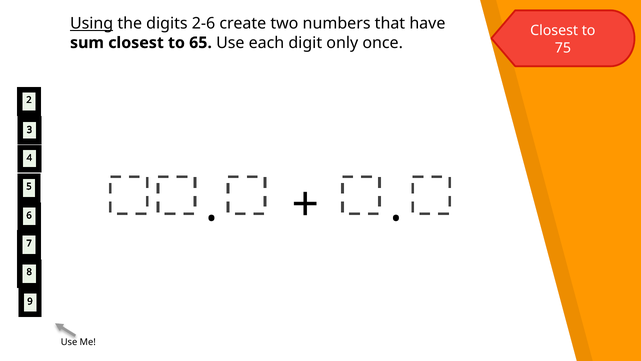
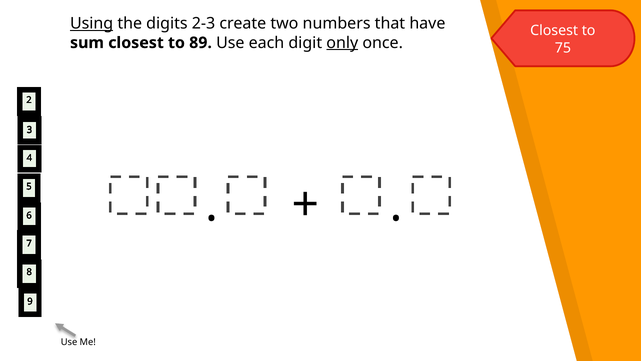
2-6: 2-6 -> 2-3 (204, 23)
65: 65 -> 89 (201, 43)
only underline: none -> present (342, 43)
